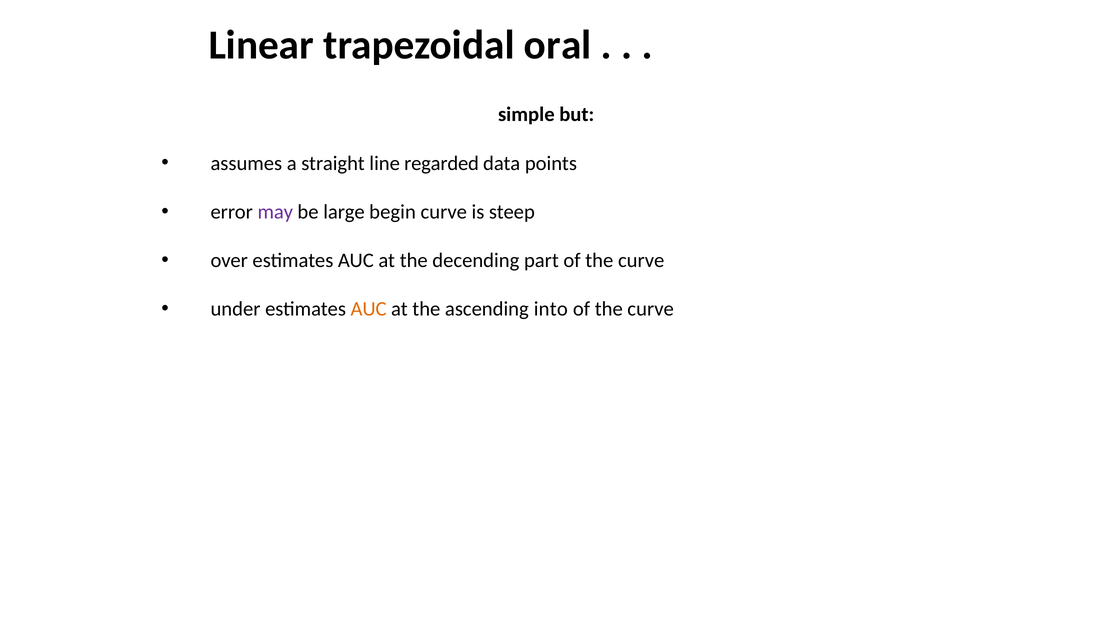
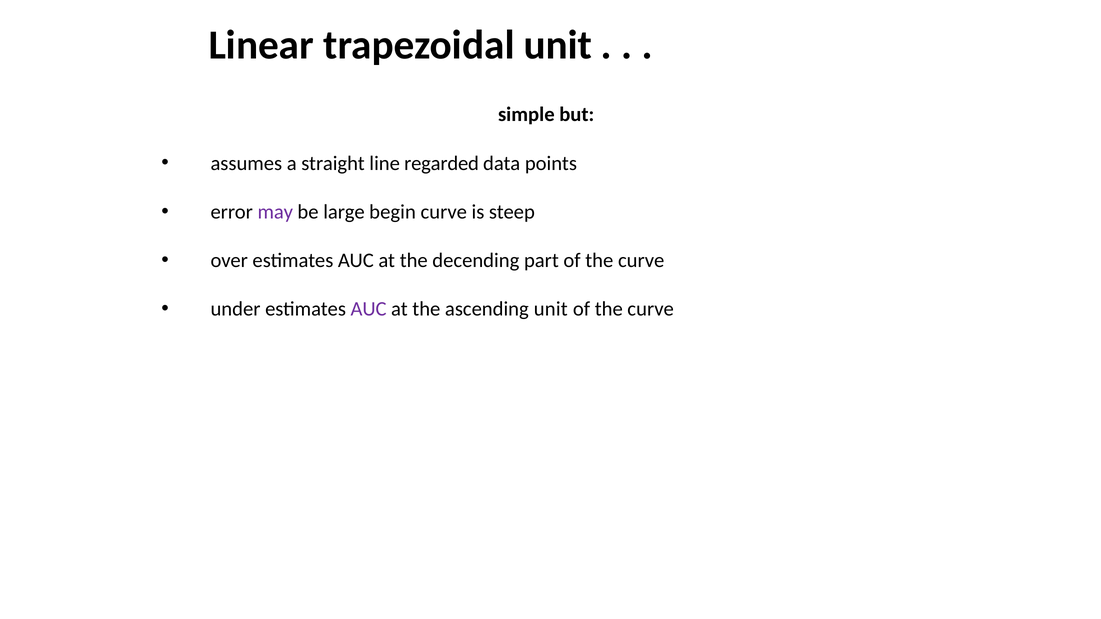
trapezoidal oral: oral -> unit (558, 45)
AUC colour: orange -> purple (369, 309)
ascending into: into -> unit (551, 309)
